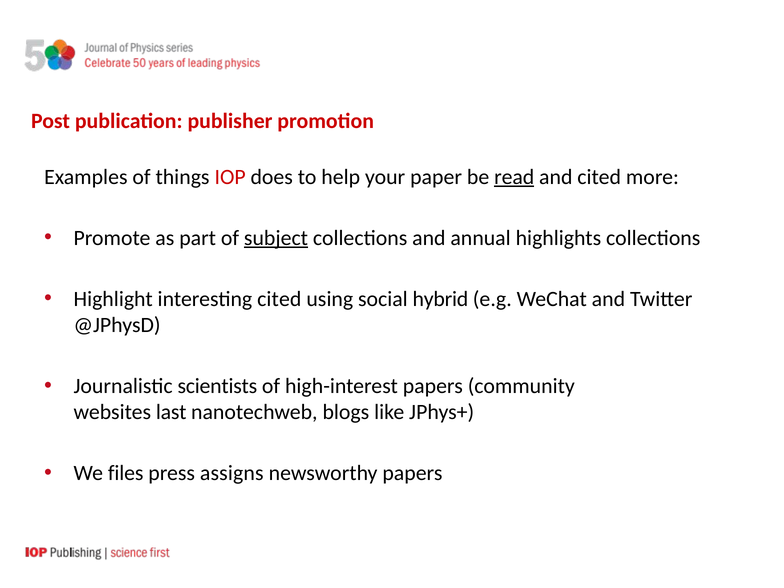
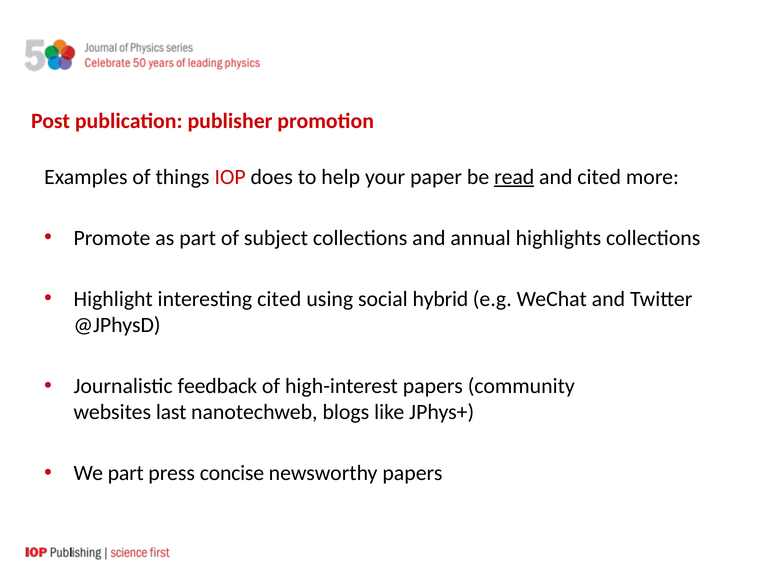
subject underline: present -> none (276, 238)
scientists: scientists -> feedback (217, 386)
We files: files -> part (126, 473)
assigns: assigns -> concise (232, 473)
